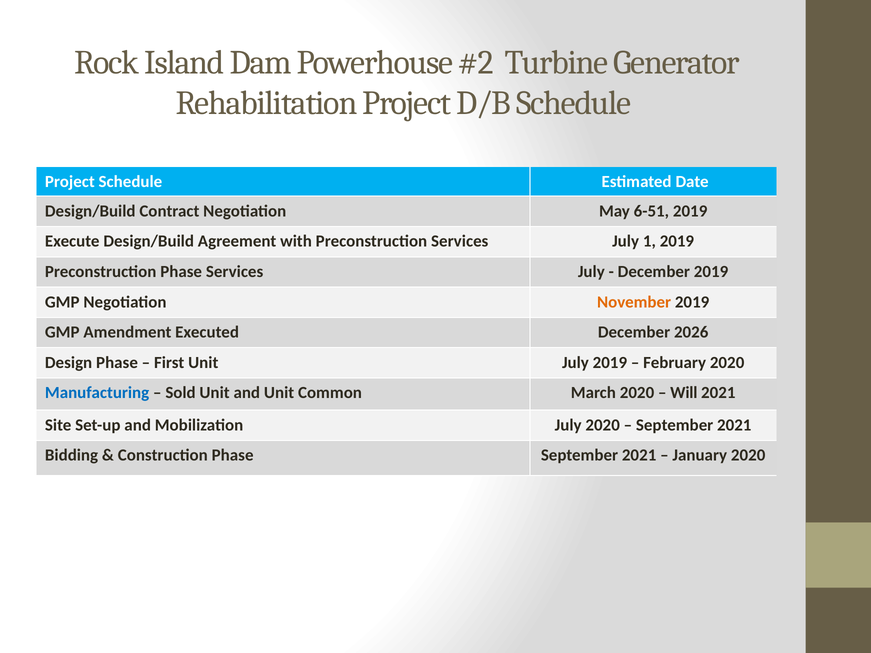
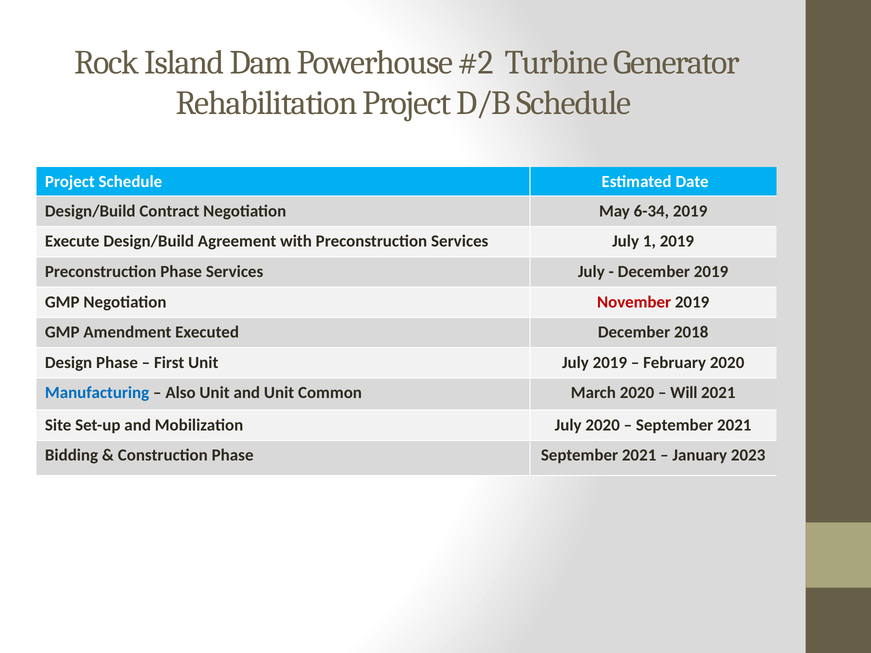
6-51: 6-51 -> 6-34 (651, 211)
November colour: orange -> red (634, 302)
2026: 2026 -> 2018 (691, 332)
Sold: Sold -> Also (181, 393)
January 2020: 2020 -> 2023 (748, 455)
